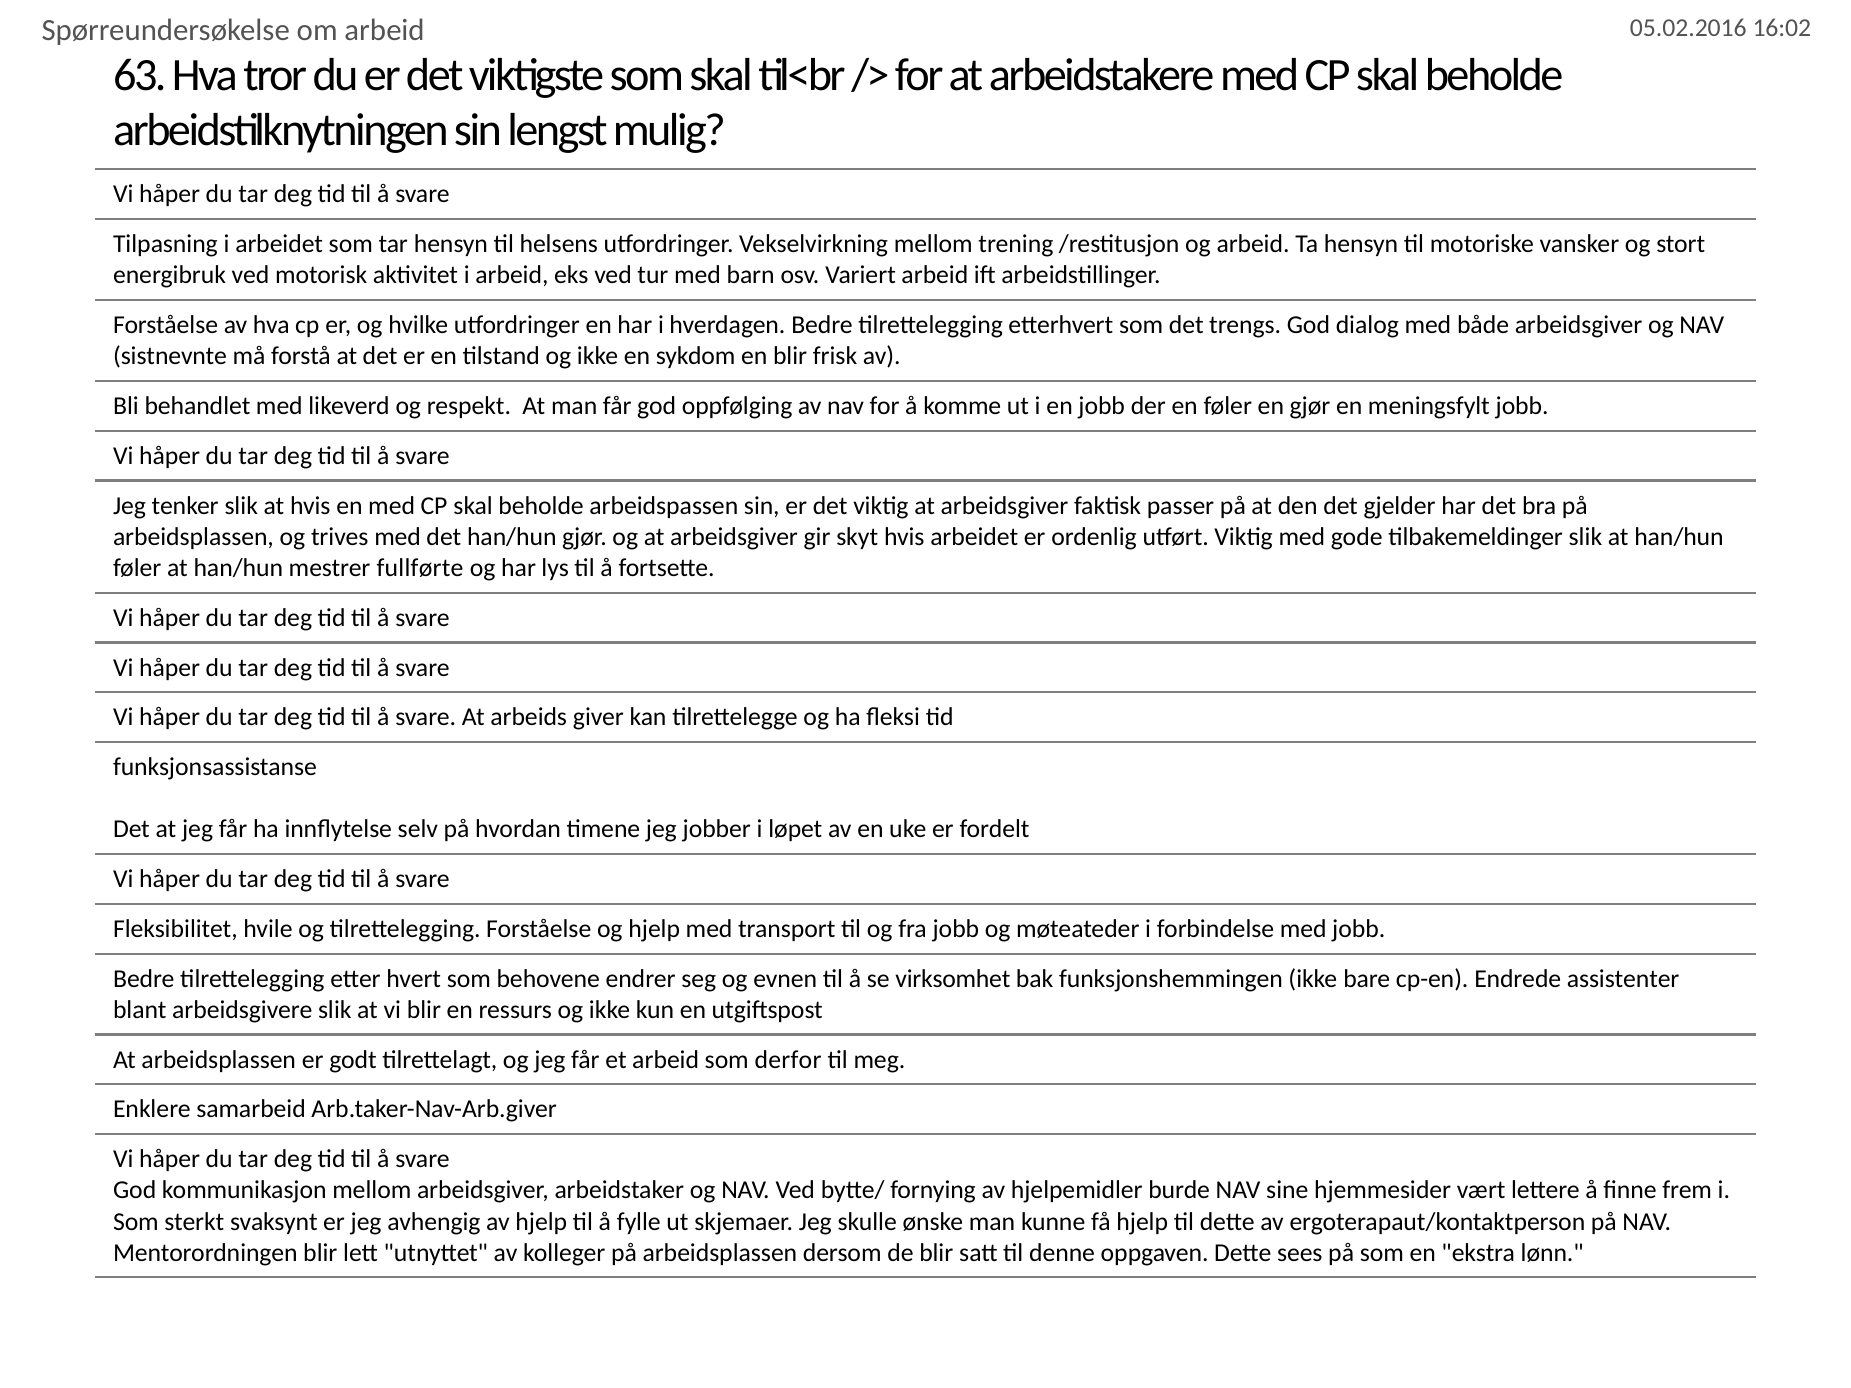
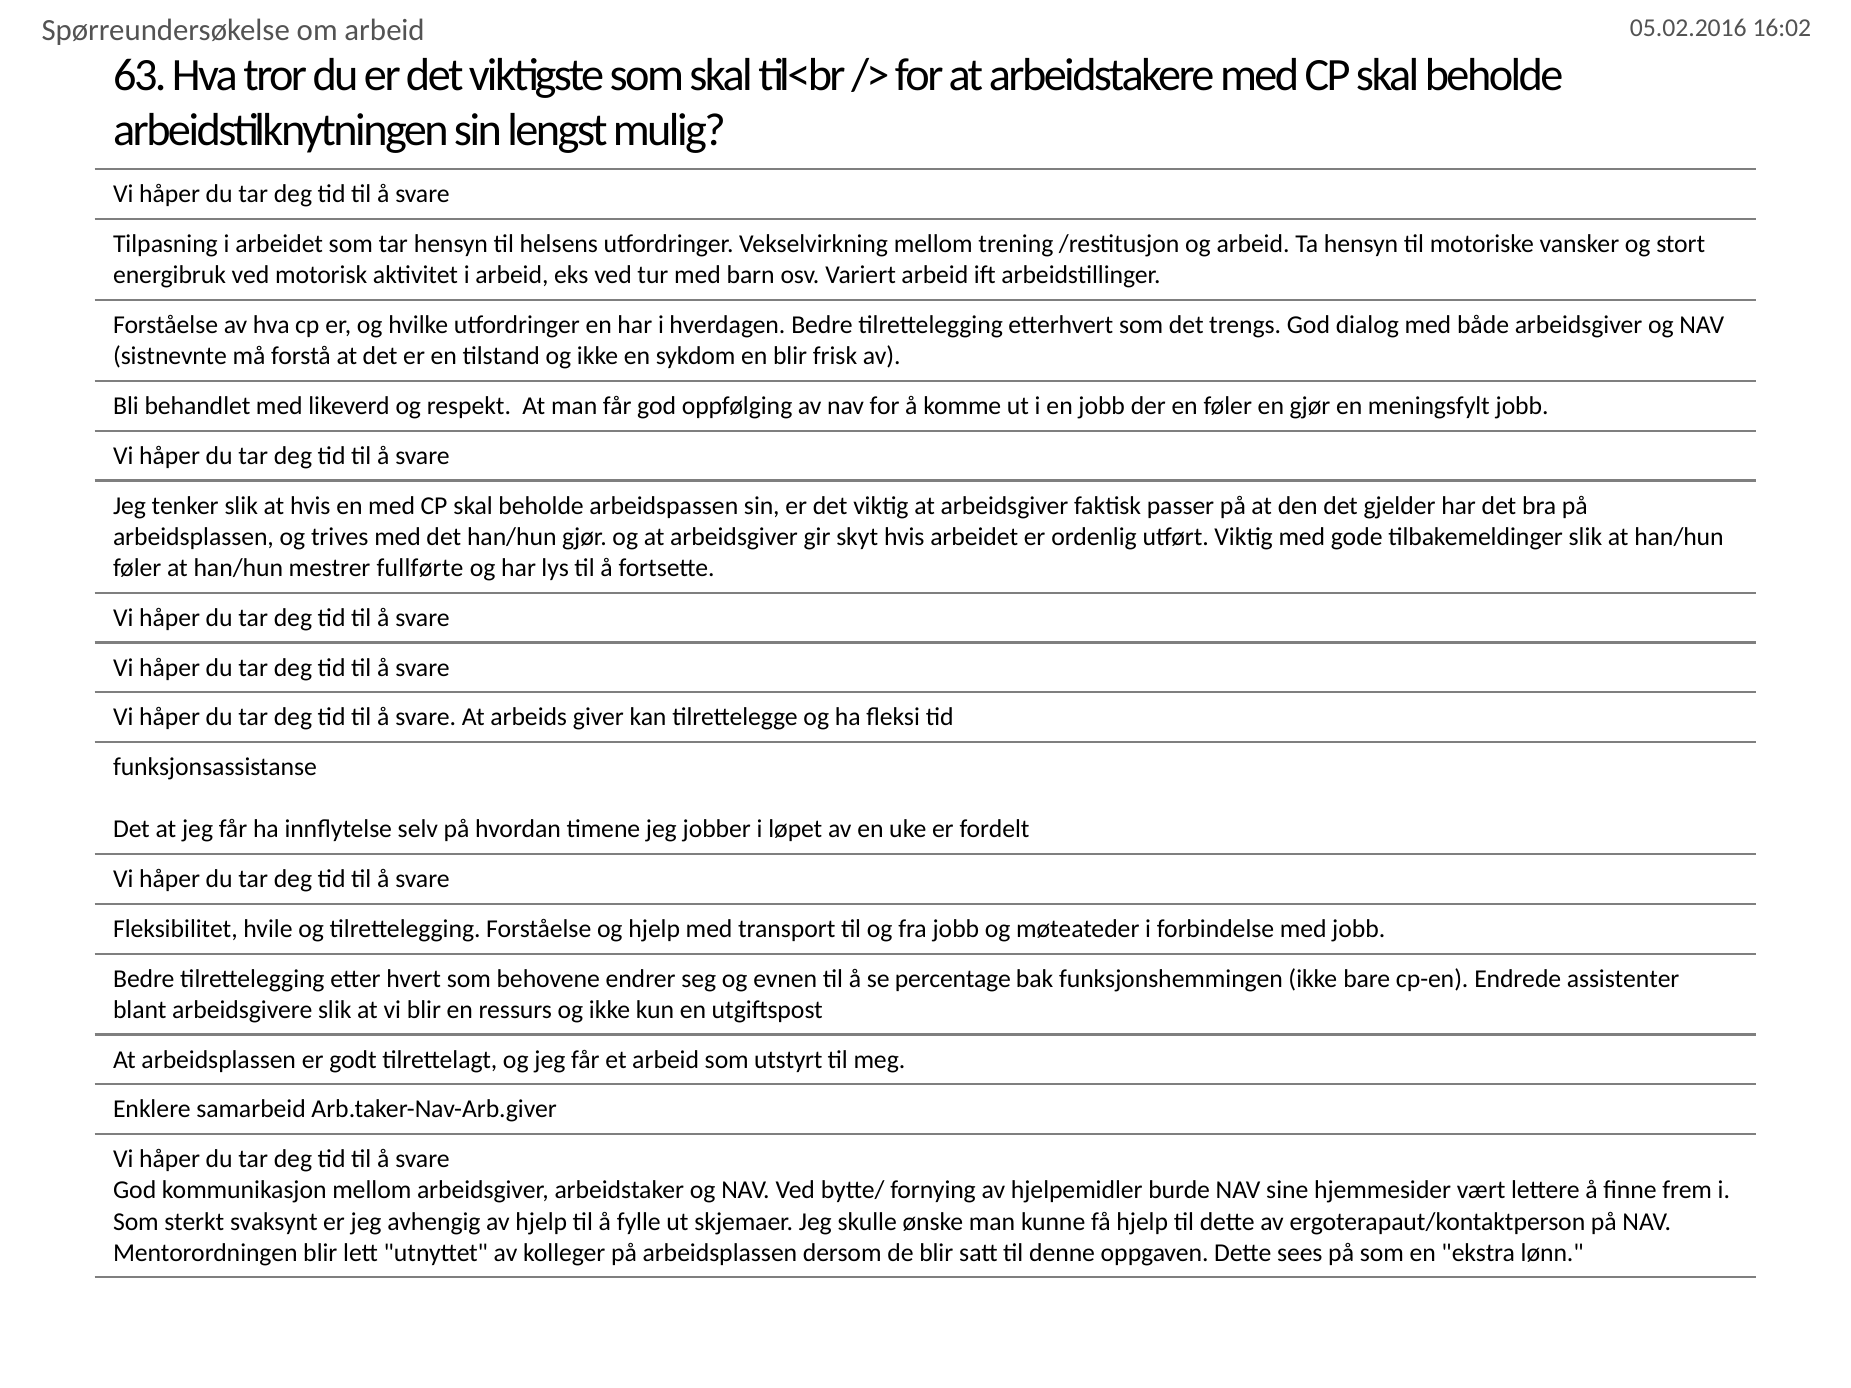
virksomhet: virksomhet -> percentage (953, 979)
derfor: derfor -> utstyrt (788, 1060)
